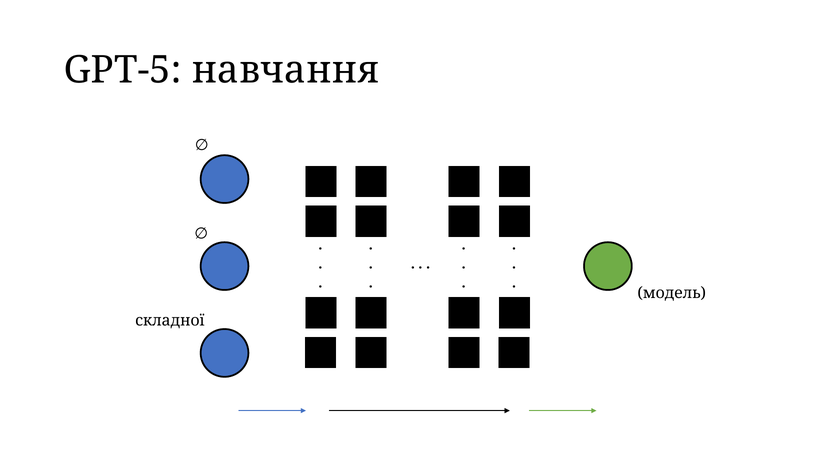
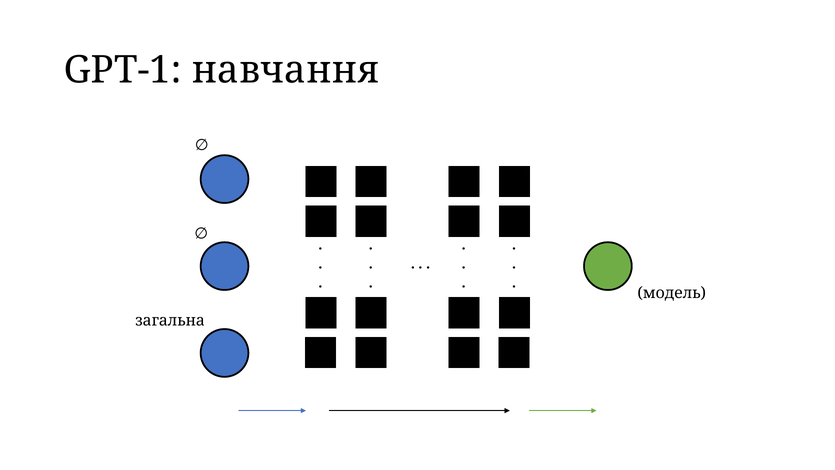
GPT-5: GPT-5 -> GPT-1 (123, 70)
складної: складної -> загальна (170, 320)
